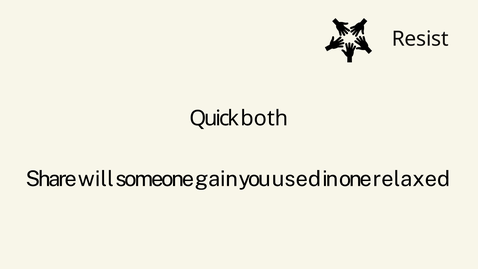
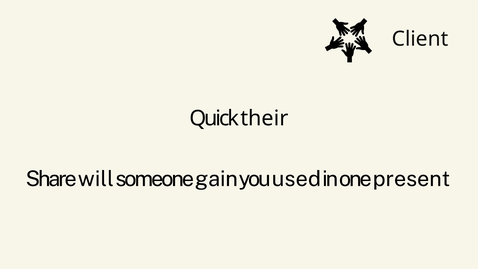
Resist: Resist -> Client (420, 39)
both: both -> their (264, 118)
relaxed: relaxed -> present (411, 179)
